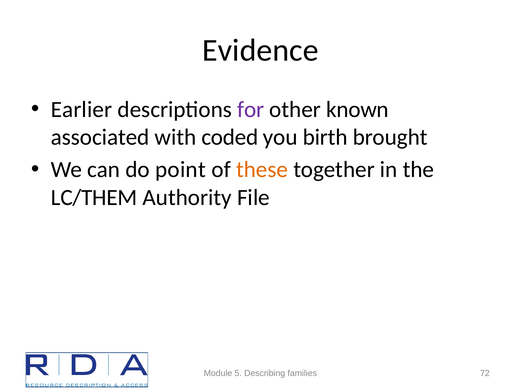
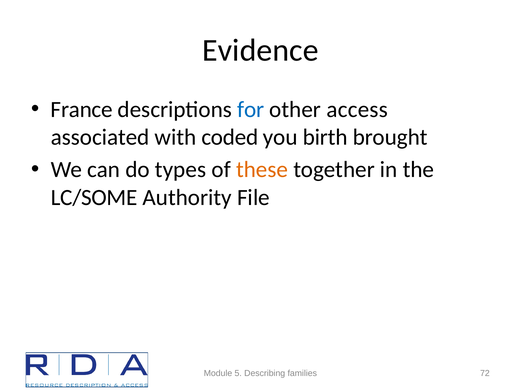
Earlier: Earlier -> France (82, 109)
for colour: purple -> blue (251, 109)
known: known -> access (357, 109)
point: point -> types (181, 170)
LC/THEM: LC/THEM -> LC/SOME (94, 197)
